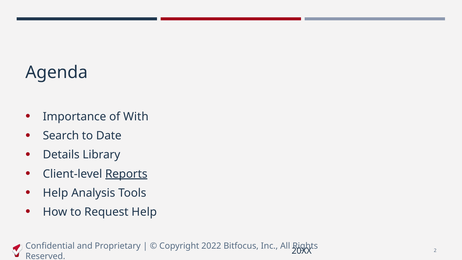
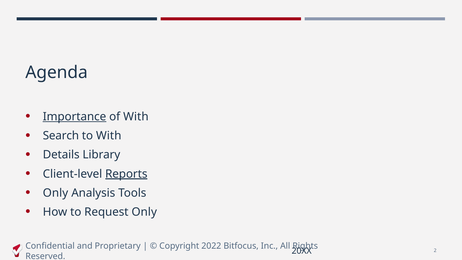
Importance underline: none -> present (75, 117)
to Date: Date -> With (109, 136)
Help: Help -> Only (56, 193)
Request Help: Help -> Only (144, 212)
